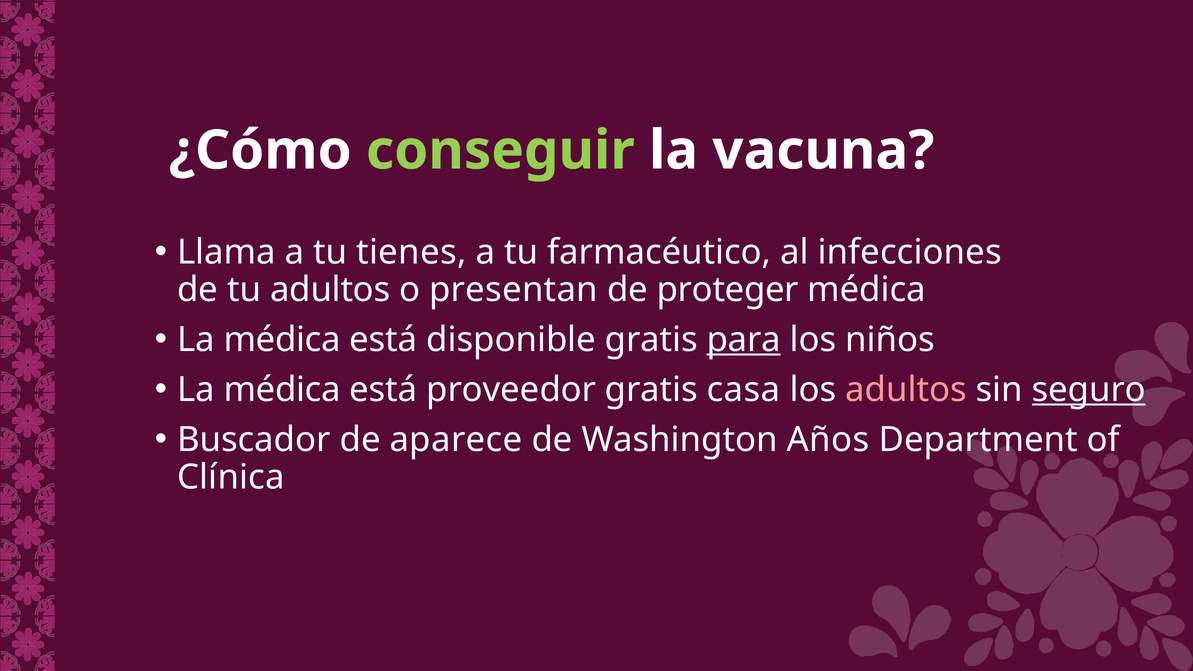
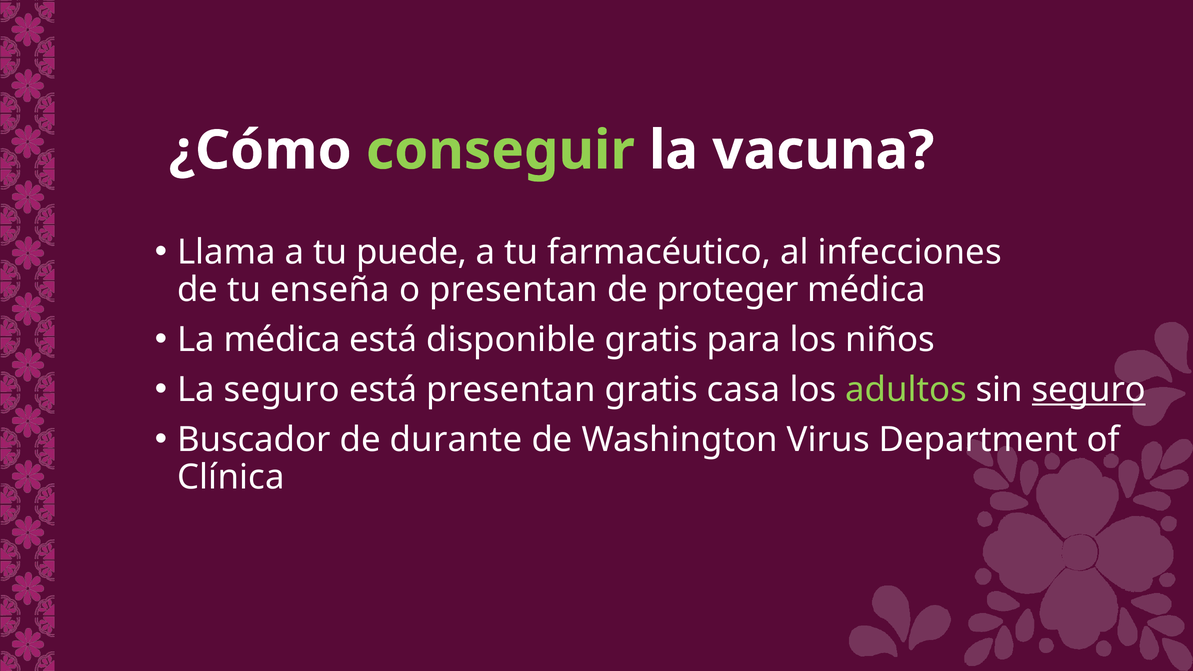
tienes: tienes -> puede (412, 252)
tu adultos: adultos -> enseña (330, 290)
para underline: present -> none (744, 340)
médica: médica -> seguro (282, 390)
está proveedor: proveedor -> presentan (511, 390)
adultos colour: pink -> light green (906, 390)
aparece: aparece -> durante (456, 440)
Años: Años -> Virus (828, 440)
